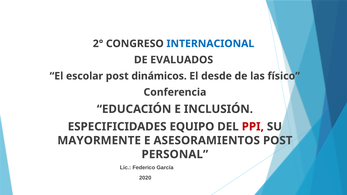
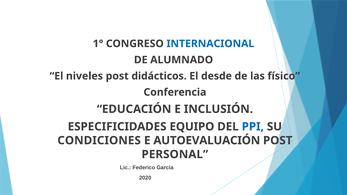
2°: 2° -> 1° (98, 44)
EVALUADOS: EVALUADOS -> ALUMNADO (182, 60)
escolar: escolar -> niveles (84, 76)
dinámicos: dinámicos -> didácticos (159, 76)
PPI colour: red -> blue (253, 127)
MAYORMENTE: MAYORMENTE -> CONDICIONES (99, 141)
ASESORAMIENTOS: ASESORAMIENTOS -> AUTOEVALUACIÓN (207, 141)
